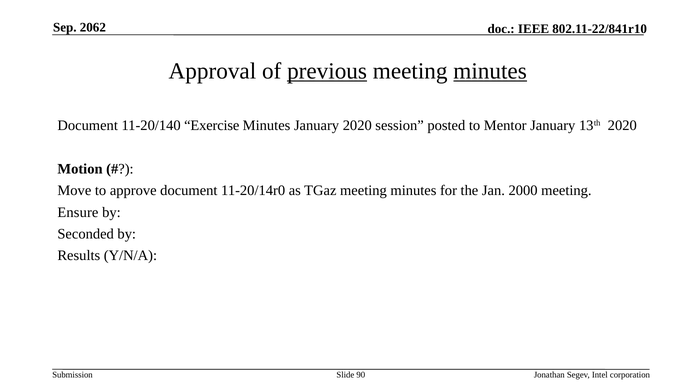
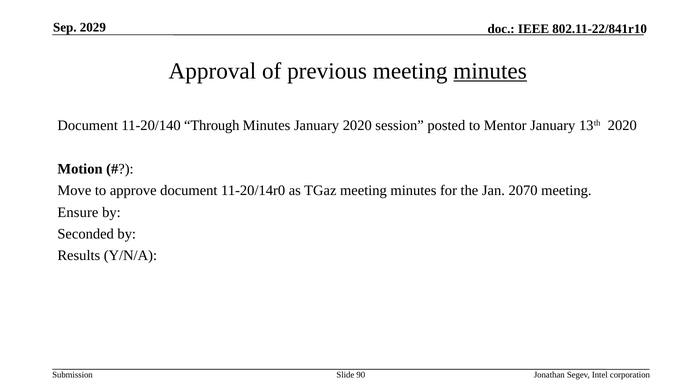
2062: 2062 -> 2029 (93, 28)
previous underline: present -> none (327, 71)
Exercise: Exercise -> Through (212, 125)
2000: 2000 -> 2070 (523, 191)
